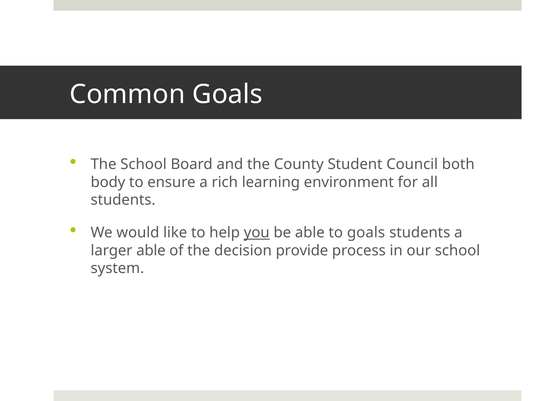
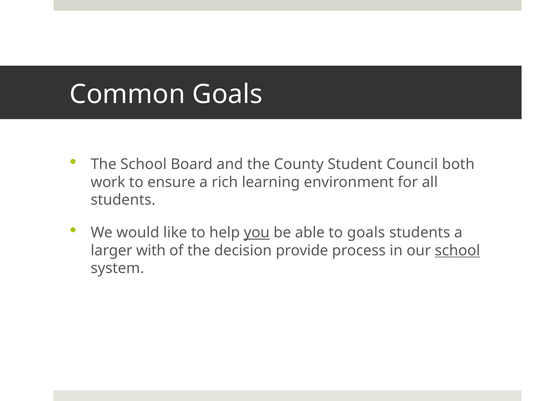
body: body -> work (108, 182)
larger able: able -> with (151, 251)
school underline: none -> present (457, 251)
